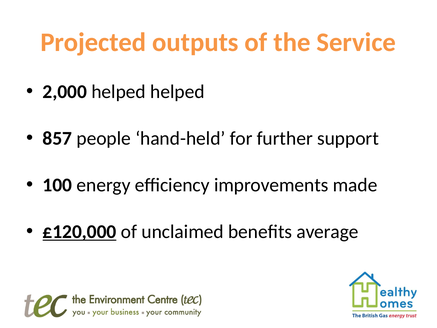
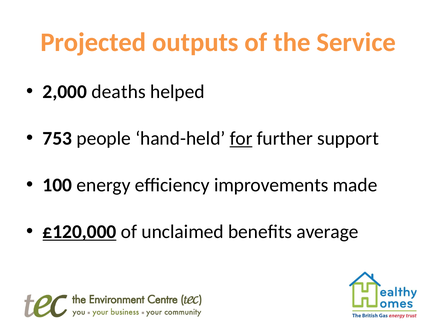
2,000 helped: helped -> deaths (119, 92)
857: 857 -> 753 (57, 138)
for underline: none -> present (241, 138)
